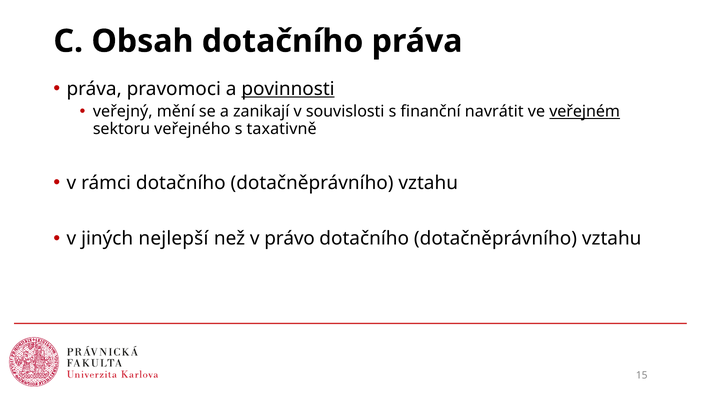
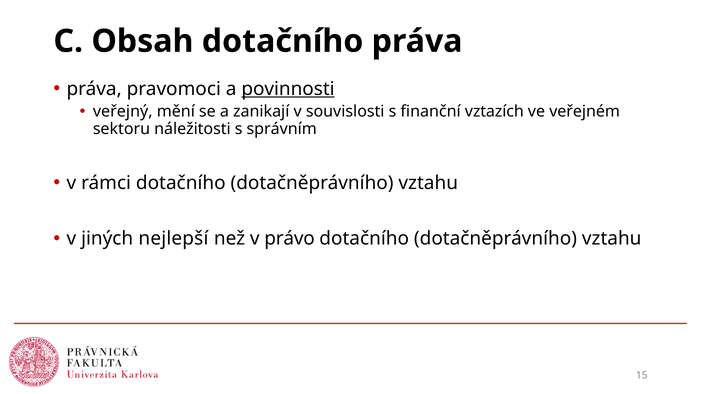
navrátit: navrátit -> vztazích (494, 112)
veřejném underline: present -> none (585, 112)
veřejného: veřejného -> náležitosti (192, 129)
taxativně: taxativně -> správním (282, 129)
